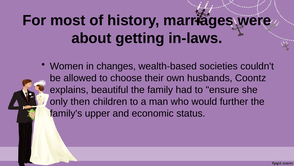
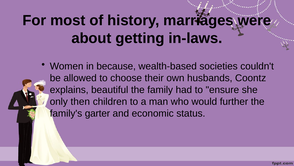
changes: changes -> because (116, 66)
upper: upper -> garter (97, 113)
